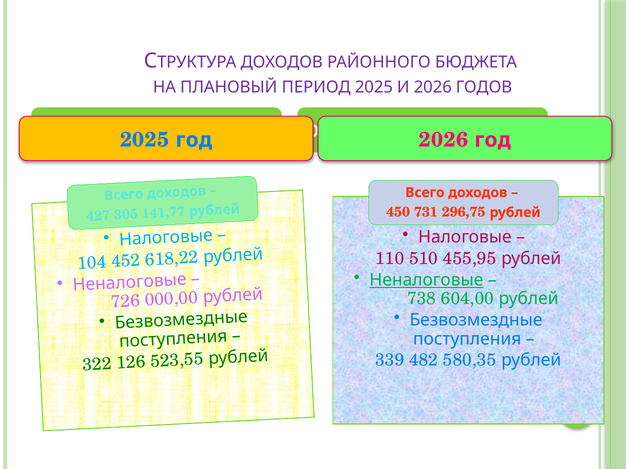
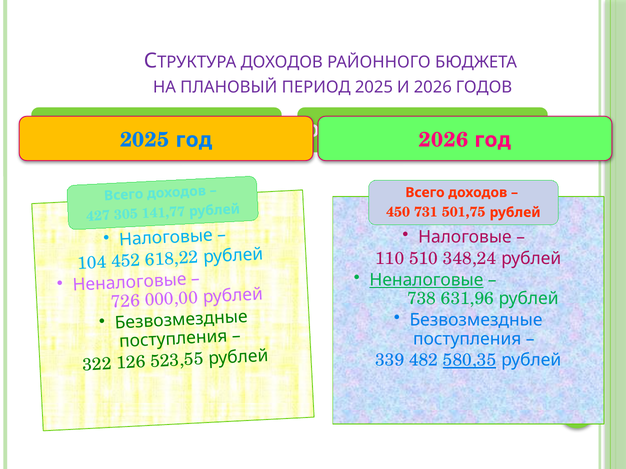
296,75: 296,75 -> 501,75 (464, 213)
455,95: 455,95 -> 348,24 (470, 259)
604,00: 604,00 -> 631,96 (467, 299)
580,35 underline: none -> present (470, 361)
